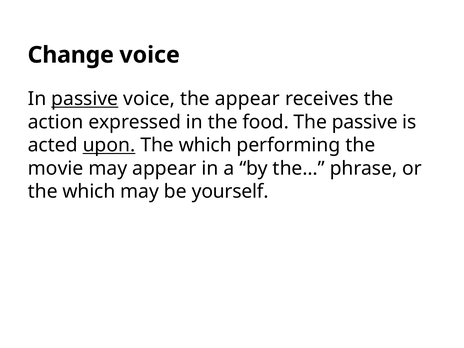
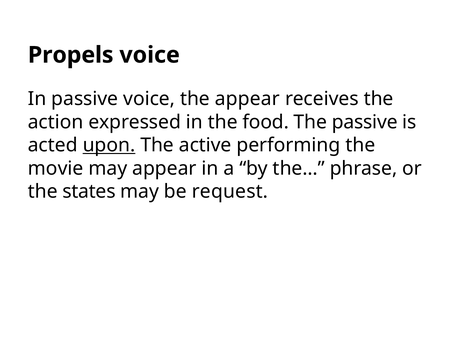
Change: Change -> Propels (71, 55)
passive underline: present -> none (85, 99)
which: which -> active (205, 145)
which: which -> states (89, 192)
yourself: yourself -> request (230, 192)
